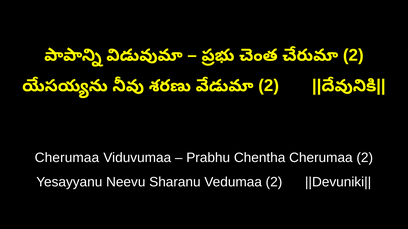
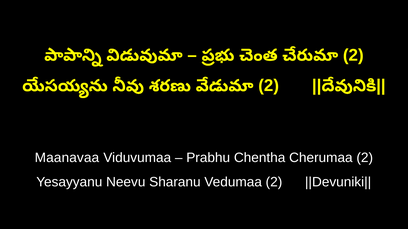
Cherumaa: Cherumaa -> Maanavaa (67, 158)
